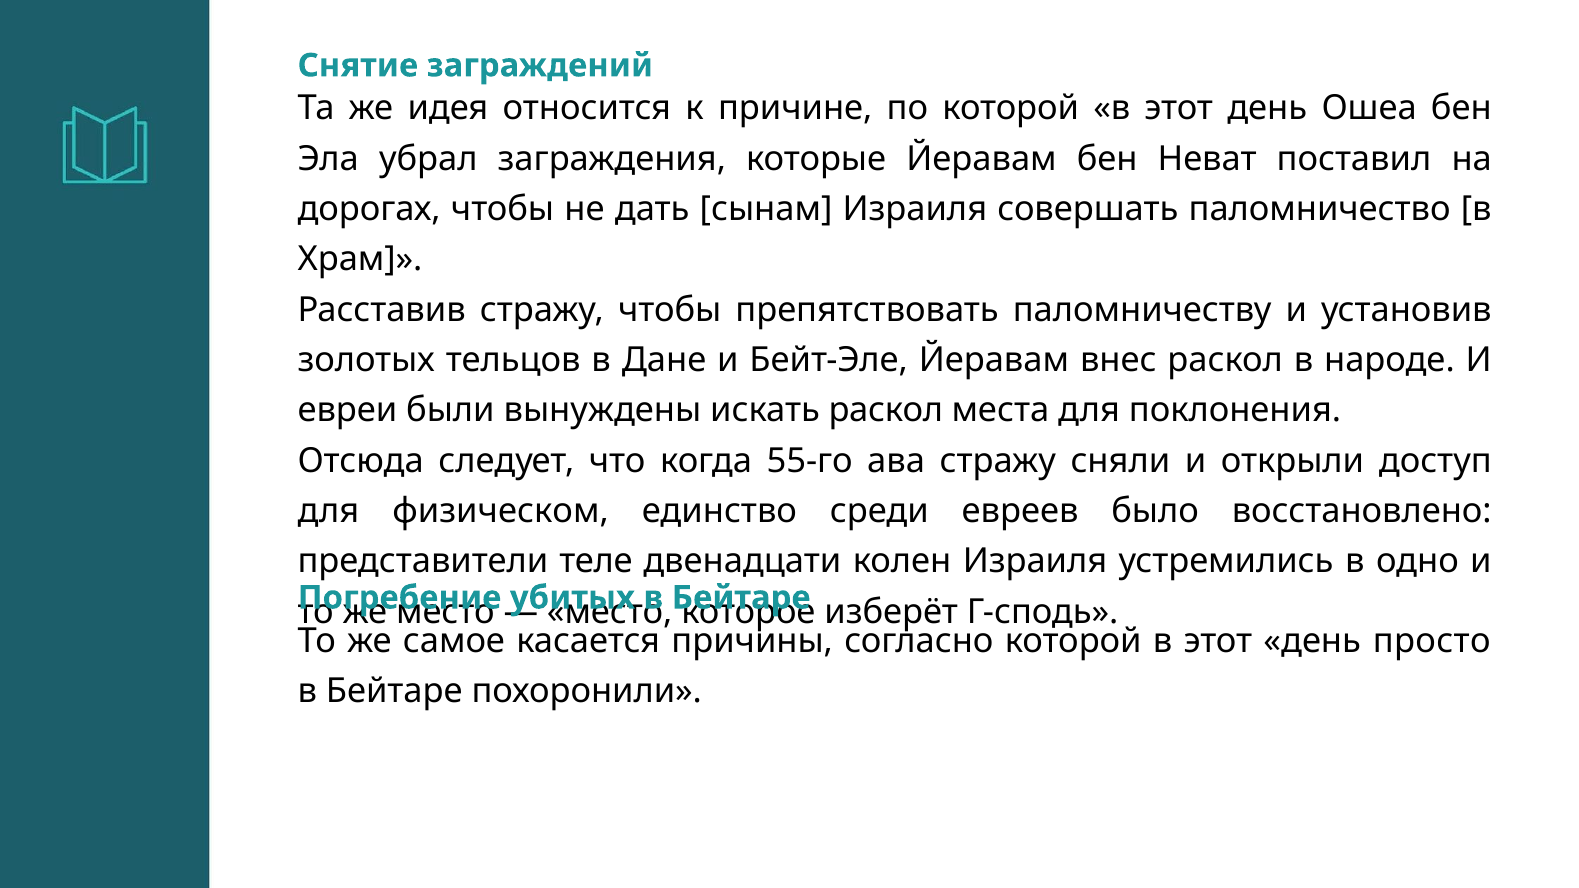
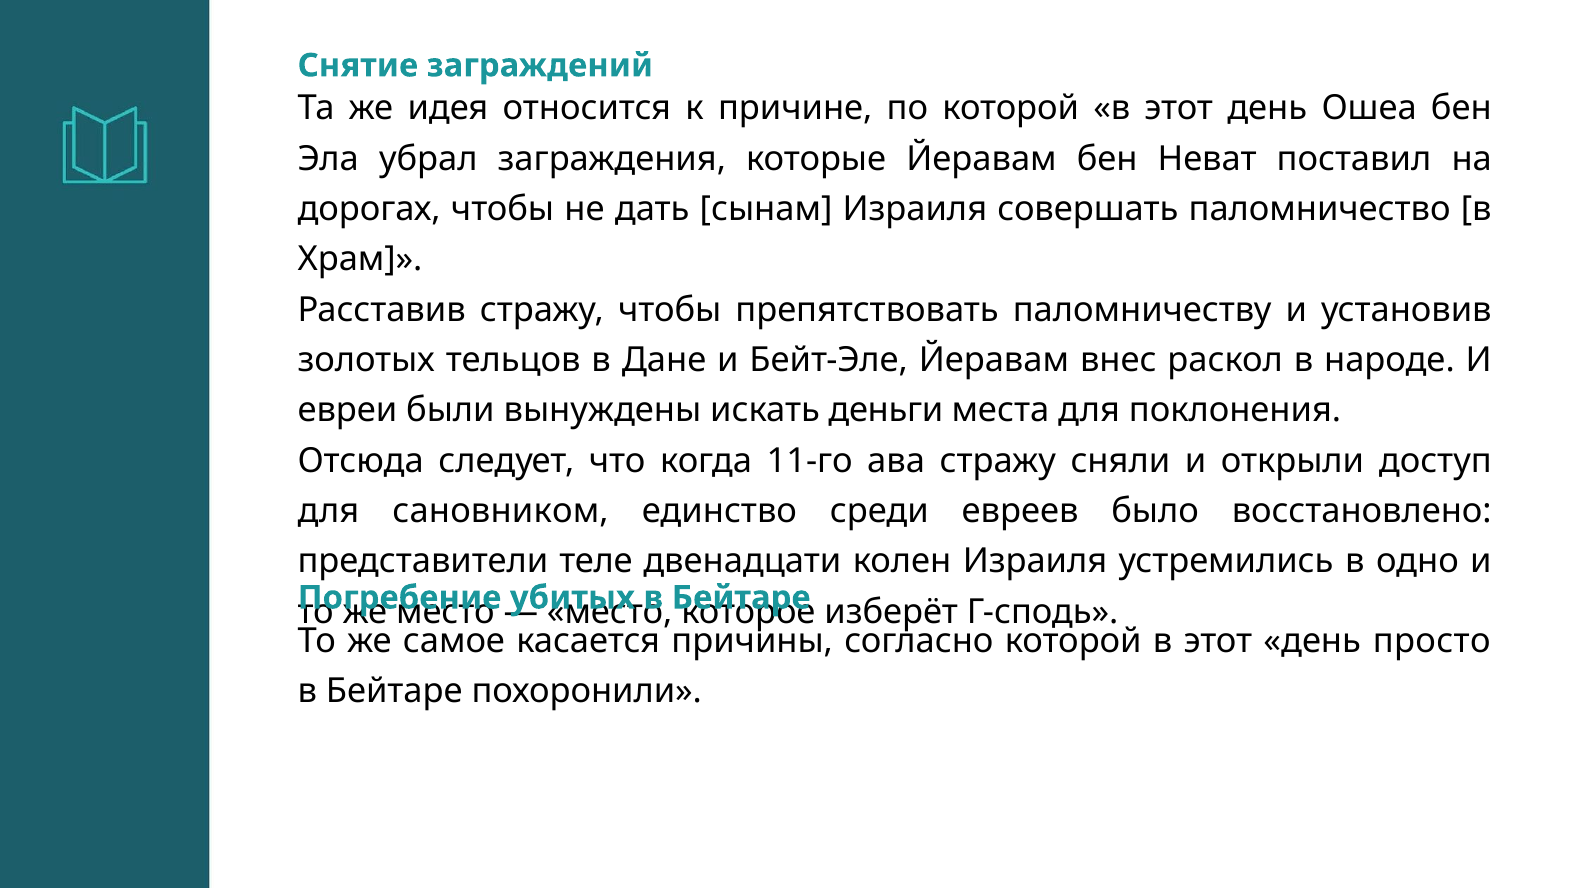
искать раскол: раскол -> деньги (886, 411)
55-го: 55-го -> 11-го (810, 461)
физическом: физическом -> сановником (501, 511)
